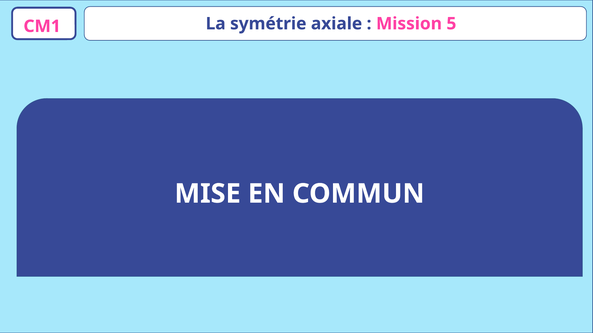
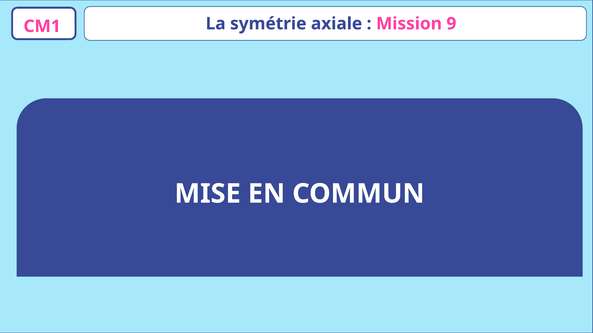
5: 5 -> 9 (451, 24)
